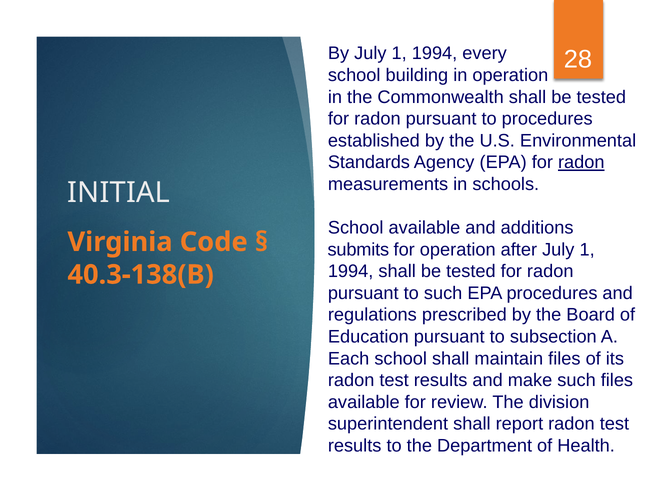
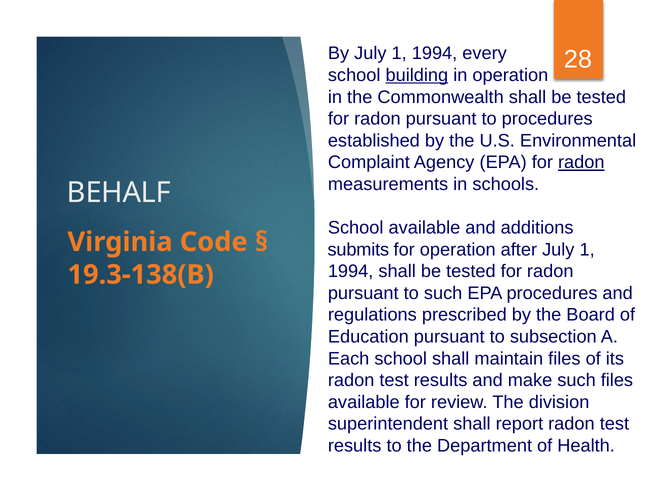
building underline: none -> present (417, 75)
Standards: Standards -> Complaint (369, 163)
INITIAL: INITIAL -> BEHALF (119, 193)
40.3-138(B: 40.3-138(B -> 19.3-138(B (141, 275)
